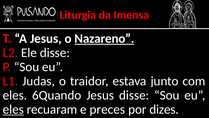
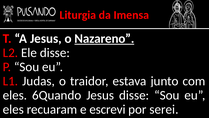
eles underline: present -> none (13, 109)
preces: preces -> escrevi (107, 109)
dizes: dizes -> serei (164, 109)
